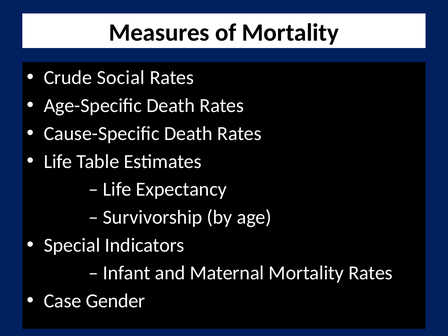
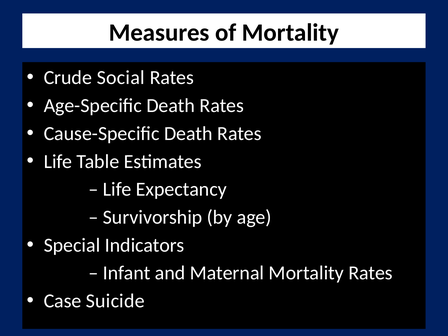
Gender: Gender -> Suicide (115, 301)
